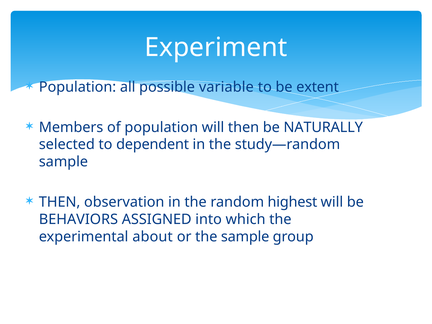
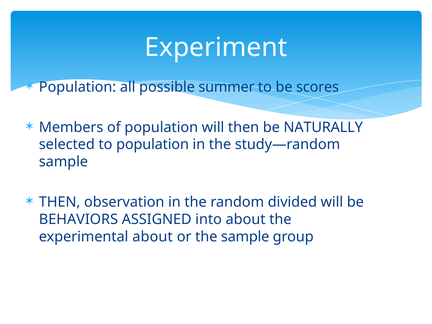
variable: variable -> summer (226, 87)
extent: extent -> scores (318, 87)
to dependent: dependent -> population (153, 145)
highest: highest -> divided (292, 202)
into which: which -> about (246, 219)
